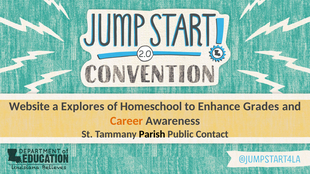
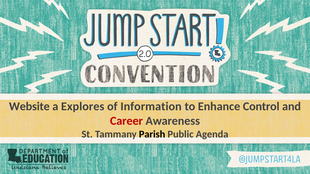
Homeschool: Homeschool -> Information (151, 107)
Grades: Grades -> Control (261, 107)
Career colour: orange -> red (126, 121)
Contact: Contact -> Agenda (212, 135)
